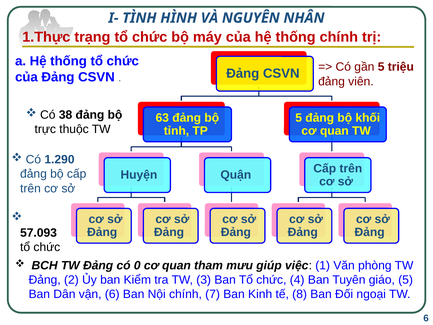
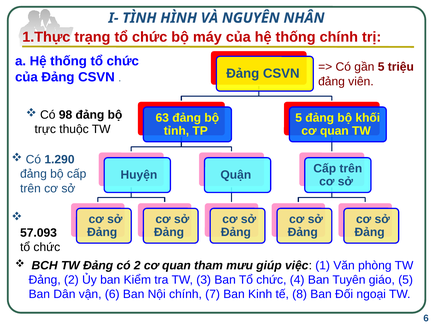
38: 38 -> 98 (66, 115)
có 0: 0 -> 2 (137, 265)
